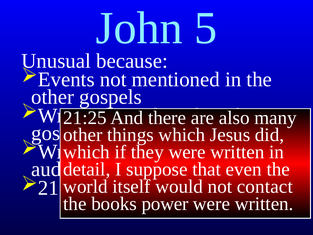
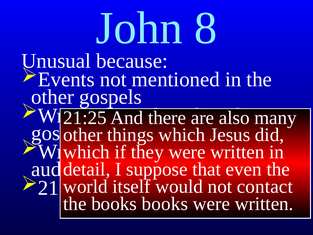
5: 5 -> 8 (206, 28)
books power: power -> books (165, 204)
